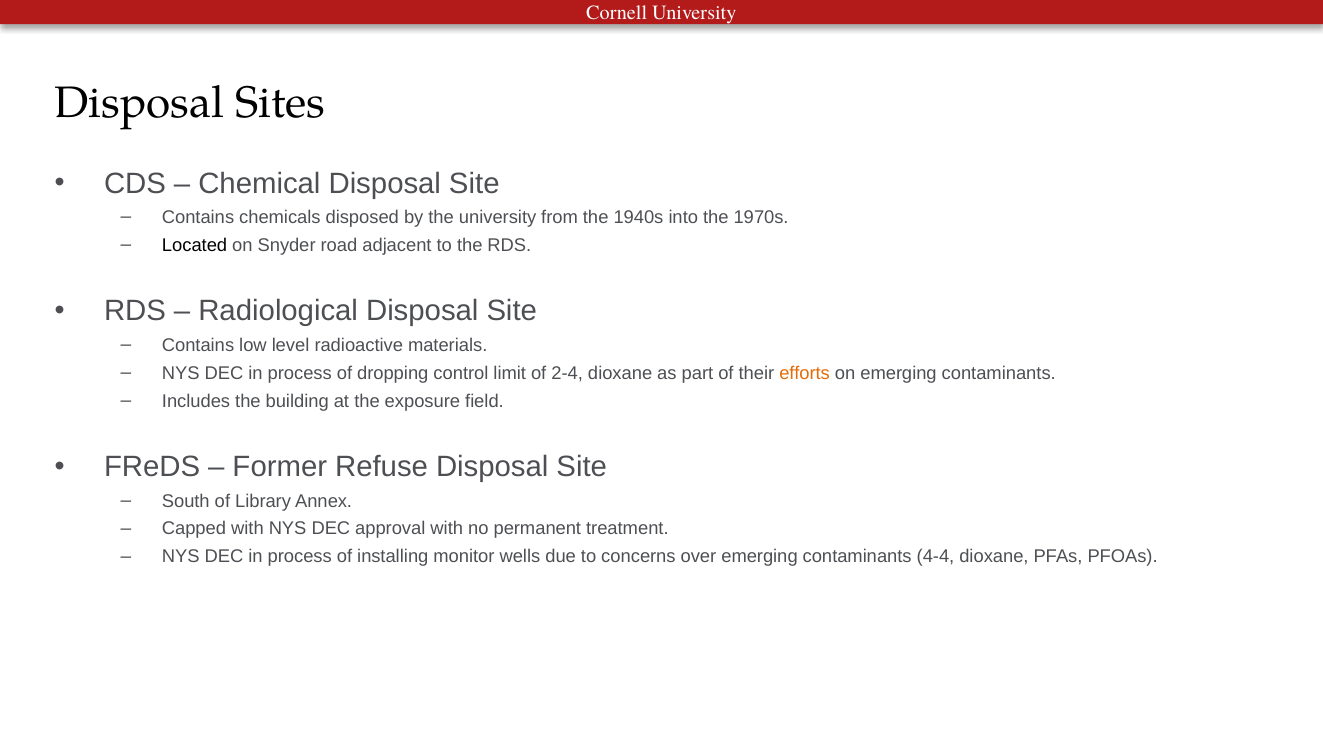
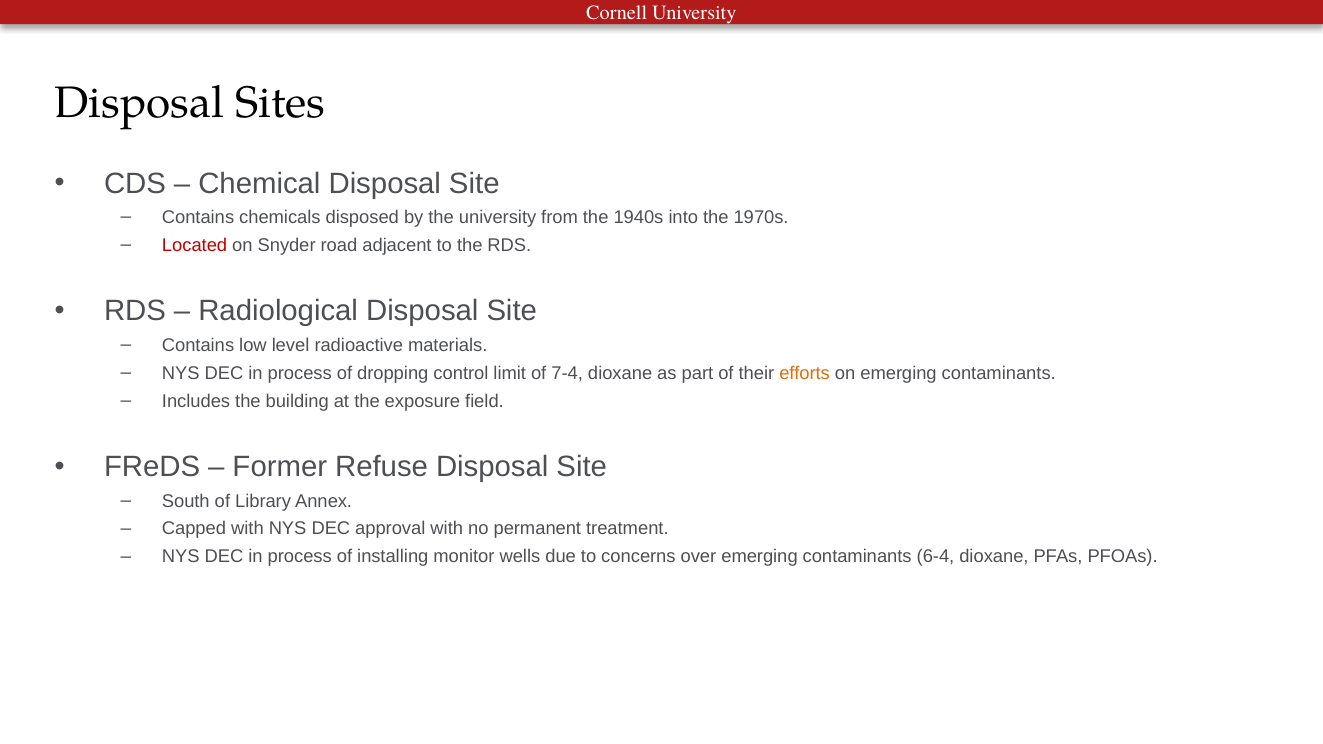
Located colour: black -> red (195, 245)
2-4: 2-4 -> 7-4 (567, 373)
4-4: 4-4 -> 6-4 (936, 557)
